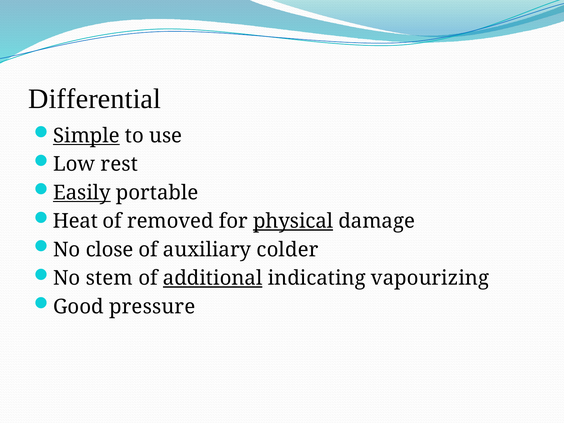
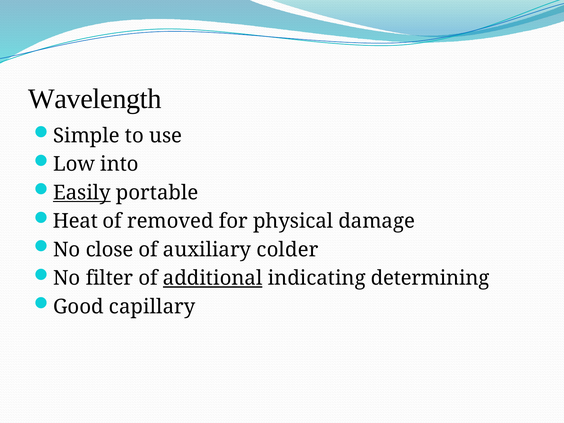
Differential: Differential -> Wavelength (95, 99)
Simple underline: present -> none (86, 136)
rest: rest -> into (119, 164)
physical underline: present -> none (293, 221)
stem: stem -> filter (109, 278)
vapourizing: vapourizing -> determining (430, 278)
pressure: pressure -> capillary (152, 307)
